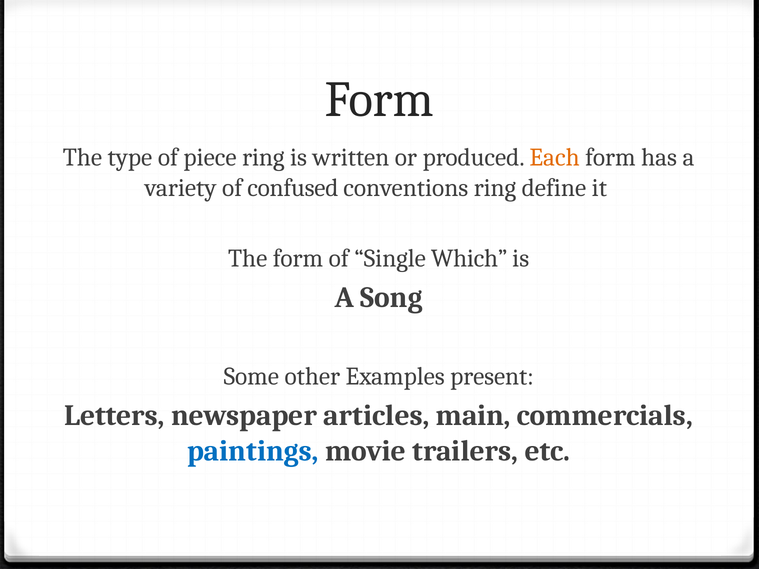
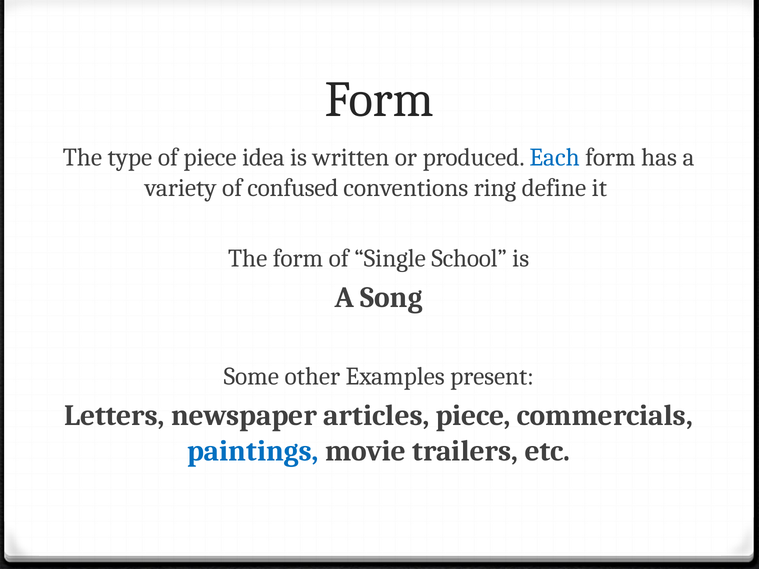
piece ring: ring -> idea (263, 158)
Each colour: orange -> blue (555, 158)
Which: Which -> School (469, 259)
articles main: main -> piece (473, 416)
